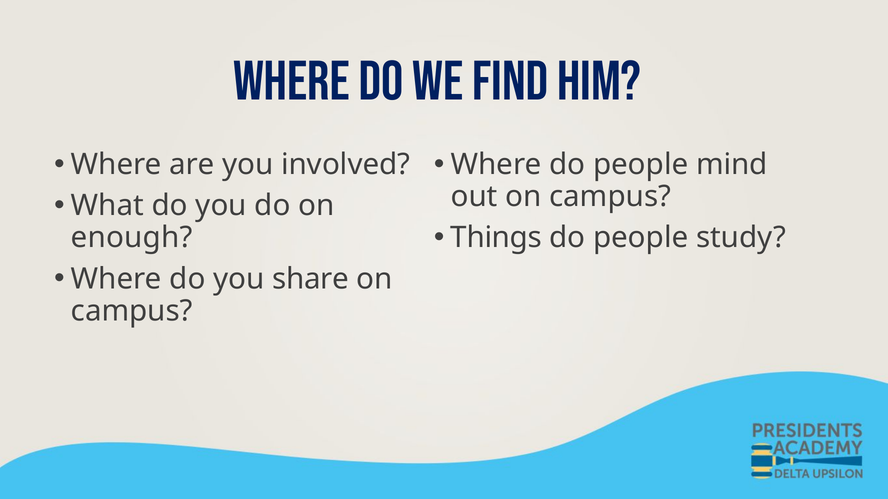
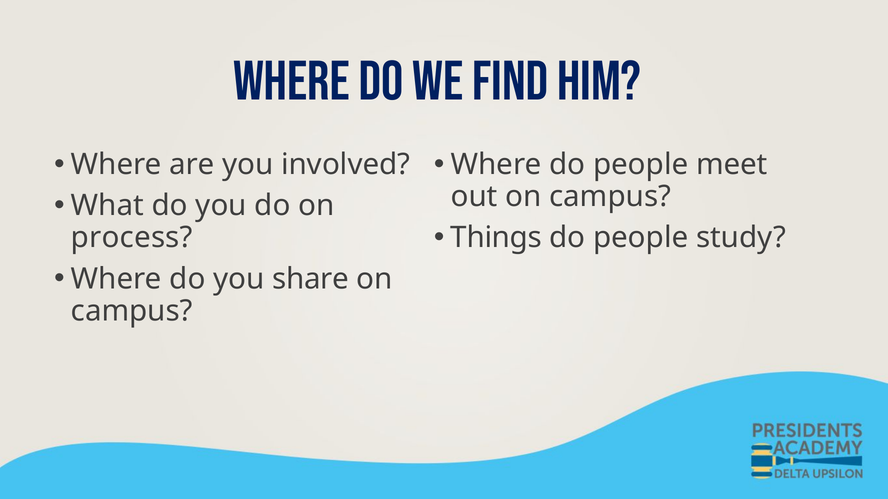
mind: mind -> meet (732, 165)
enough: enough -> process (132, 238)
